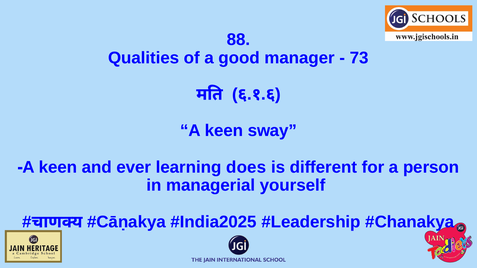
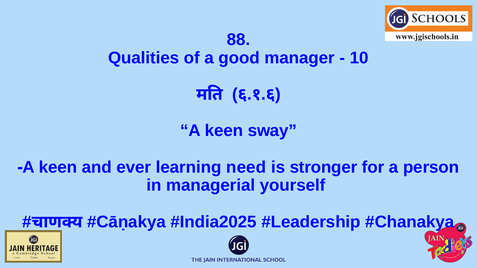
73: 73 -> 10 (359, 58)
does: does -> need (246, 167)
different: different -> stronger (324, 167)
